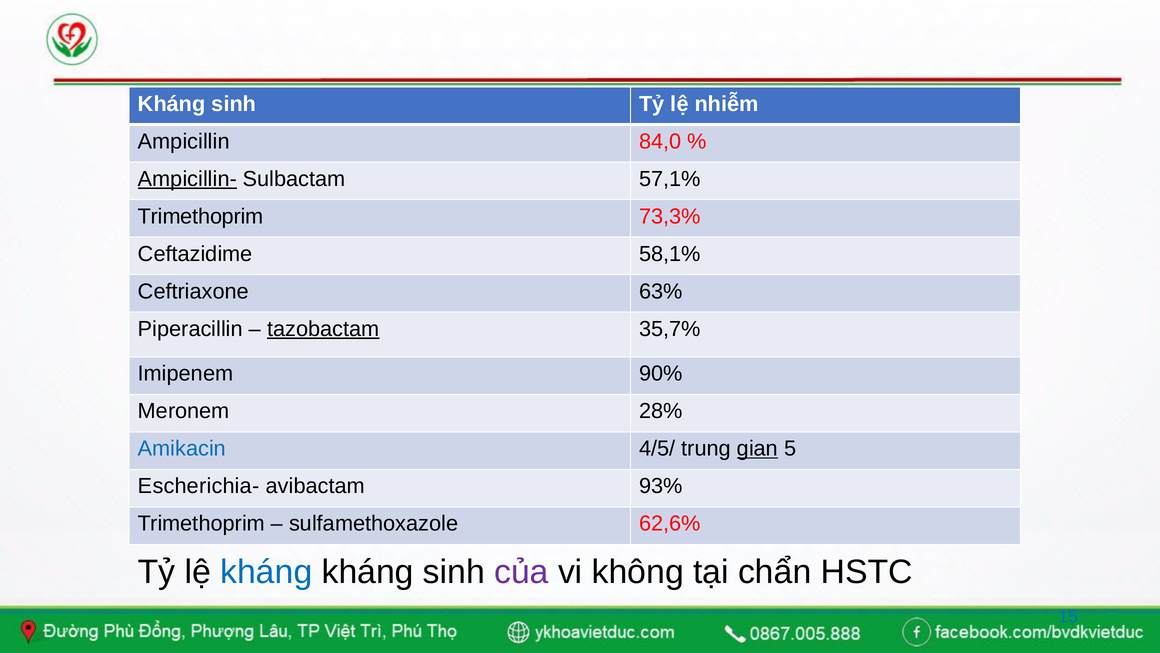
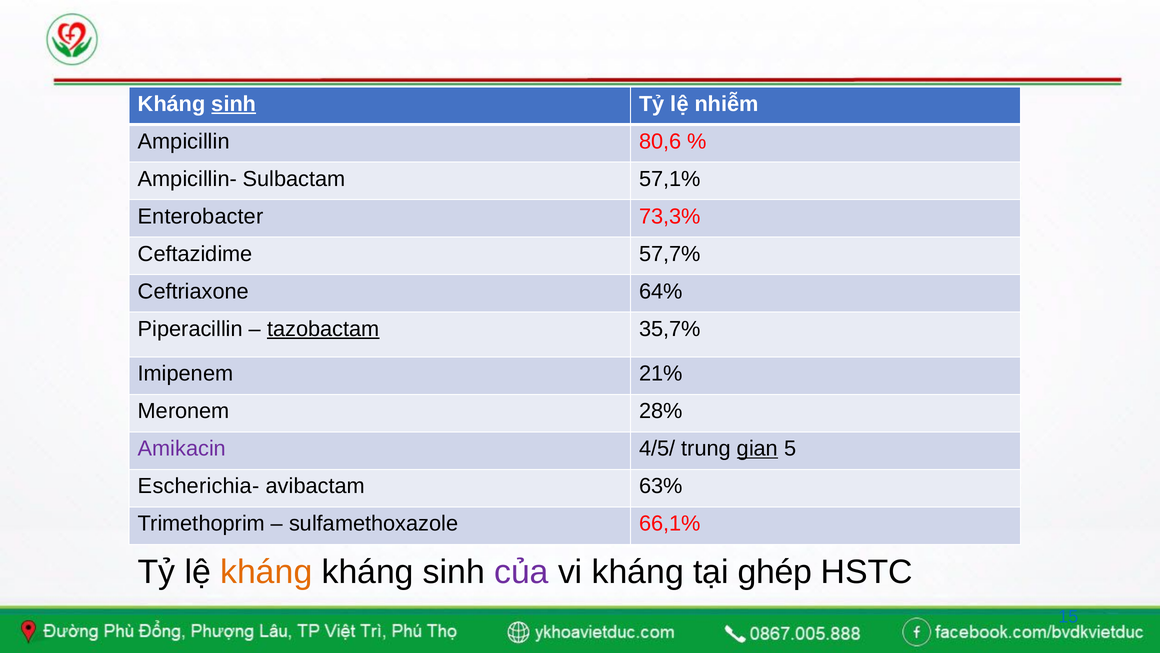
sinh underline: none -> present (234, 104)
84,0: 84,0 -> 80,6 (660, 141)
Ampicillin- underline: present -> none (187, 179)
Trimethoprim: Trimethoprim -> Enterobacter (201, 216)
58,1%: 58,1% -> 57,7% (670, 254)
63%: 63% -> 64% (661, 291)
90%: 90% -> 21% (661, 373)
Amikacin colour: blue -> purple (182, 448)
93%: 93% -> 63% (661, 486)
62,6%: 62,6% -> 66,1% (670, 523)
kháng colour: blue -> orange (266, 571)
vi không: không -> kháng (638, 571)
chẩn: chẩn -> ghép (775, 571)
